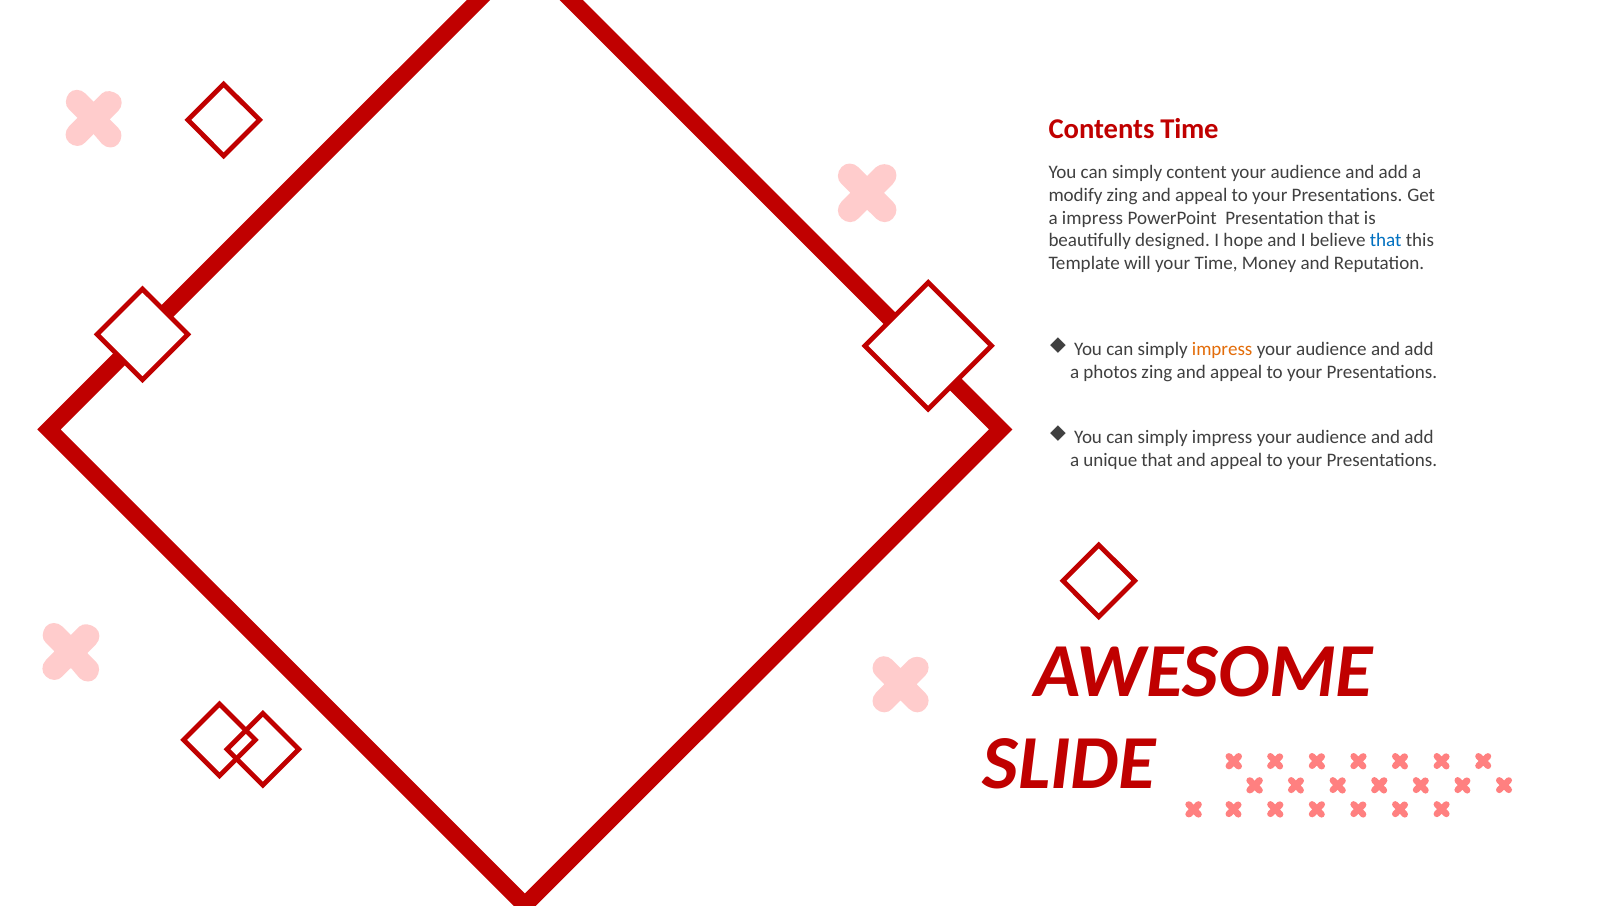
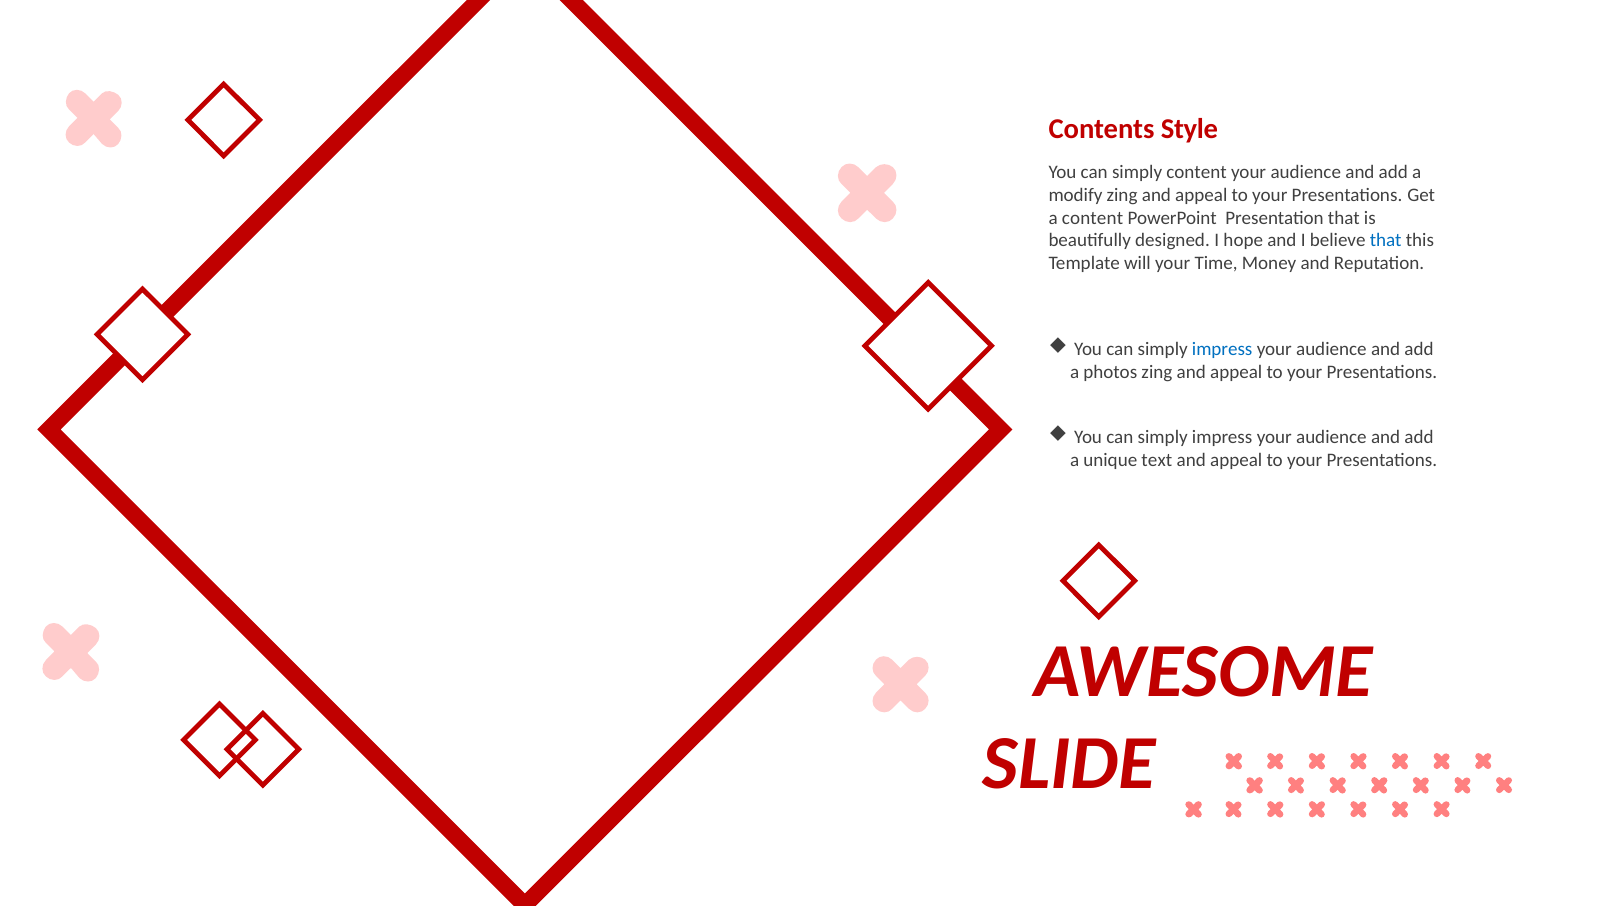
Contents Time: Time -> Style (1189, 129)
a impress: impress -> content (1092, 218)
impress colour: orange -> blue (1222, 350)
unique that: that -> text (1157, 460)
